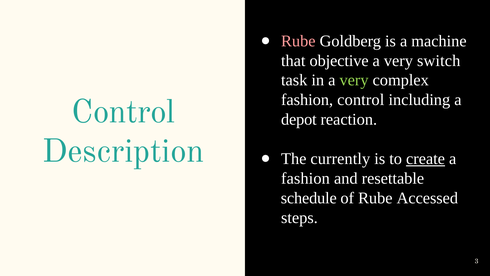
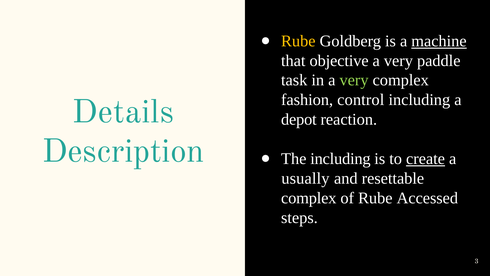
Rube colour: pink -> yellow (298, 41)
machine underline: none -> present (439, 41)
switch: switch -> paddle (439, 61)
Control: Control -> Details (123, 112)
The currently: currently -> including (340, 159)
fashion: fashion -> usually (305, 178)
schedule: schedule -> complex (309, 198)
